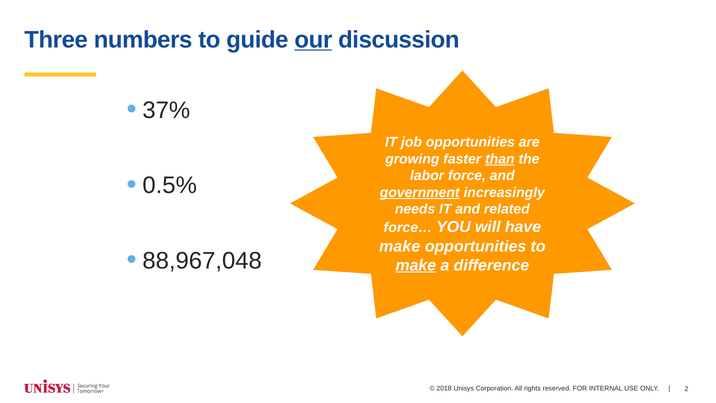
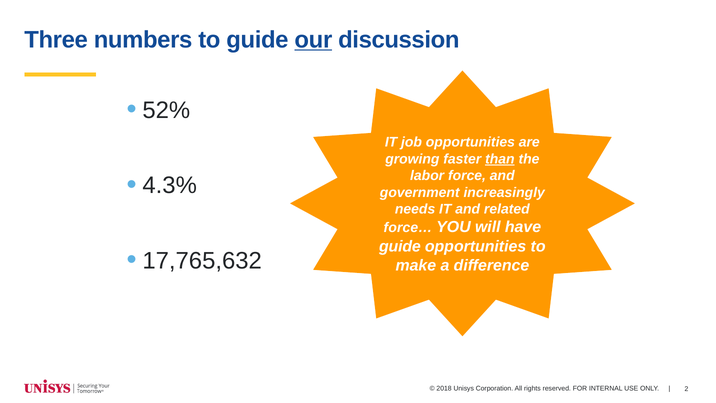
37%: 37% -> 52% (166, 110)
0.5%: 0.5% -> 4.3% (170, 185)
government underline: present -> none (420, 192)
make: make -> guide (400, 246)
88,967,048: 88,967,048 -> 17,765,632 (202, 261)
make underline: present -> none (416, 265)
